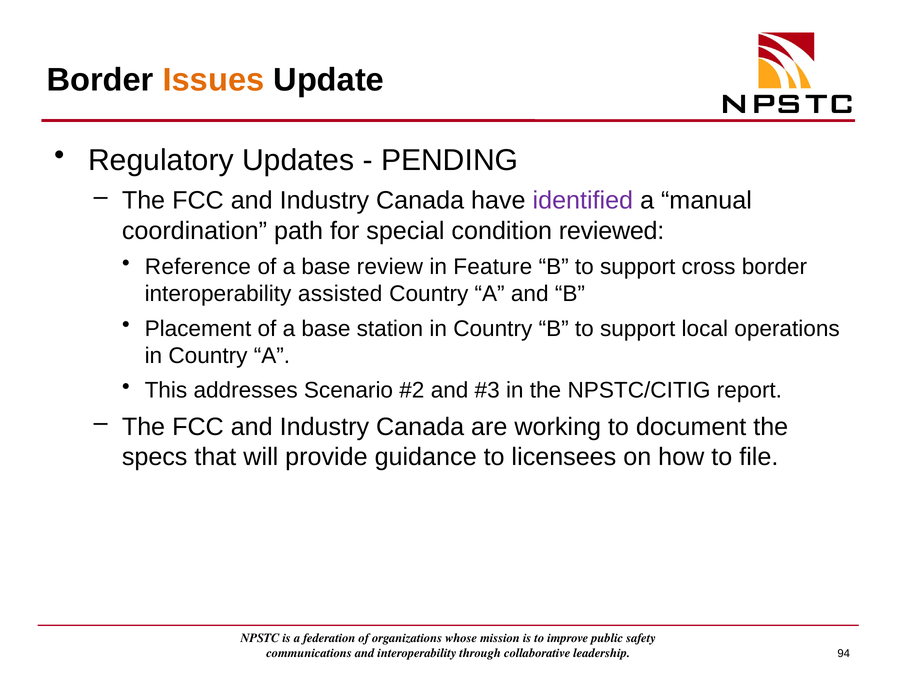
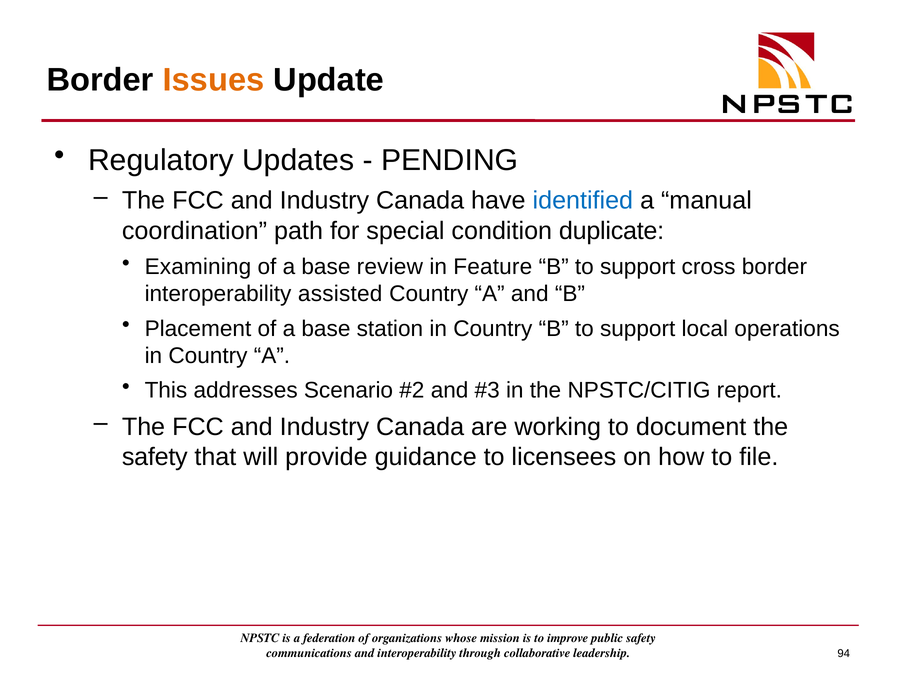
identified colour: purple -> blue (583, 201)
reviewed: reviewed -> duplicate (612, 231)
Reference: Reference -> Examining (198, 267)
specs: specs -> safety (155, 457)
